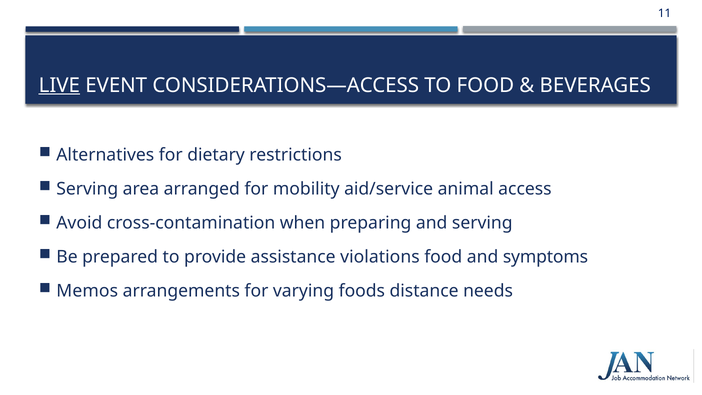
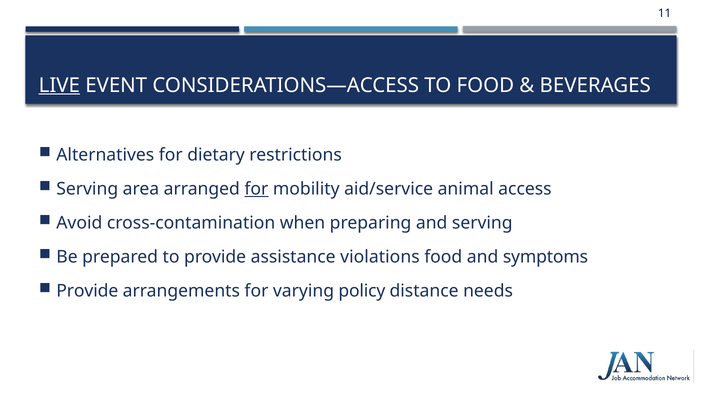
for underline: none -> present (256, 189)
Memos: Memos -> Provide (87, 291)
foods: foods -> policy (362, 291)
